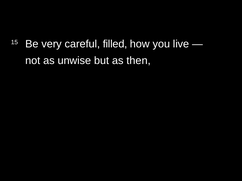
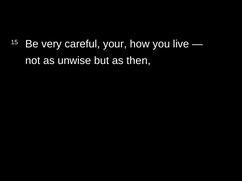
filled: filled -> your (115, 44)
